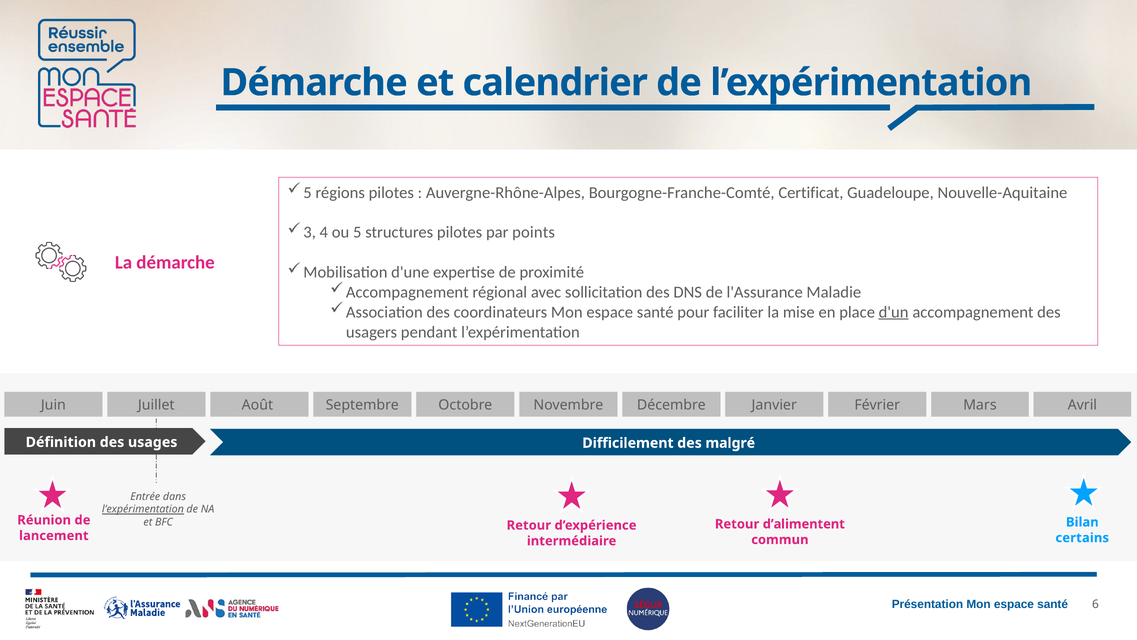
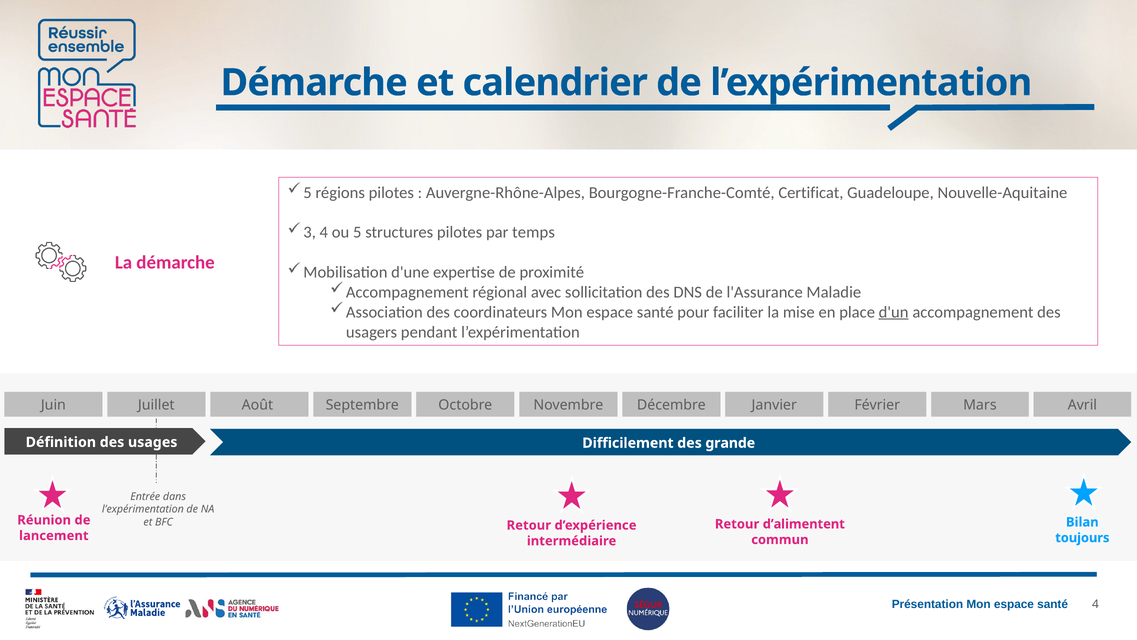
points: points -> temps (534, 232)
malgré: malgré -> grande (730, 443)
l’expérimentation underline: present -> none (143, 509)
certains: certains -> toujours (1082, 537)
santé 6: 6 -> 4 (1095, 604)
